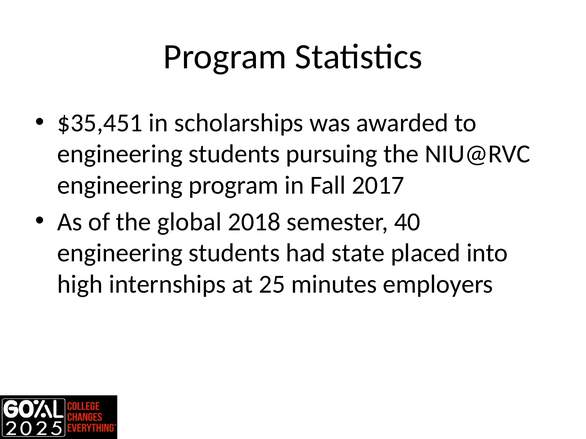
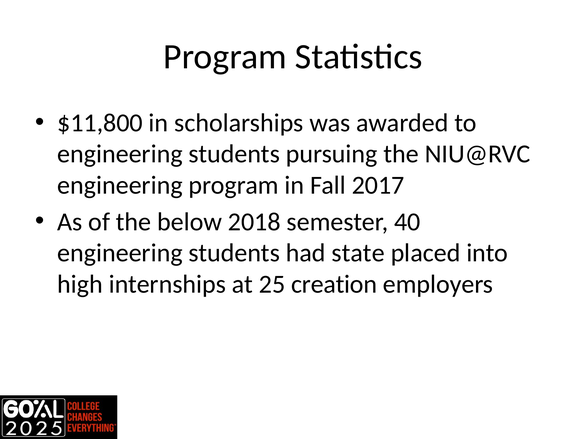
$35,451: $35,451 -> $11,800 (100, 123)
global: global -> below (190, 222)
minutes: minutes -> creation (334, 285)
